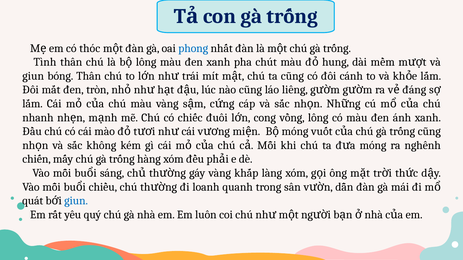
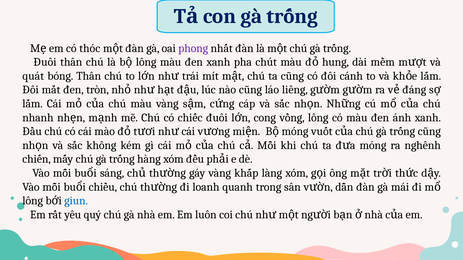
phong colour: blue -> purple (193, 48)
Tình: Tình -> Đuôi (45, 62)
giun: giun -> quát (33, 76)
quát: quát -> lông (33, 201)
